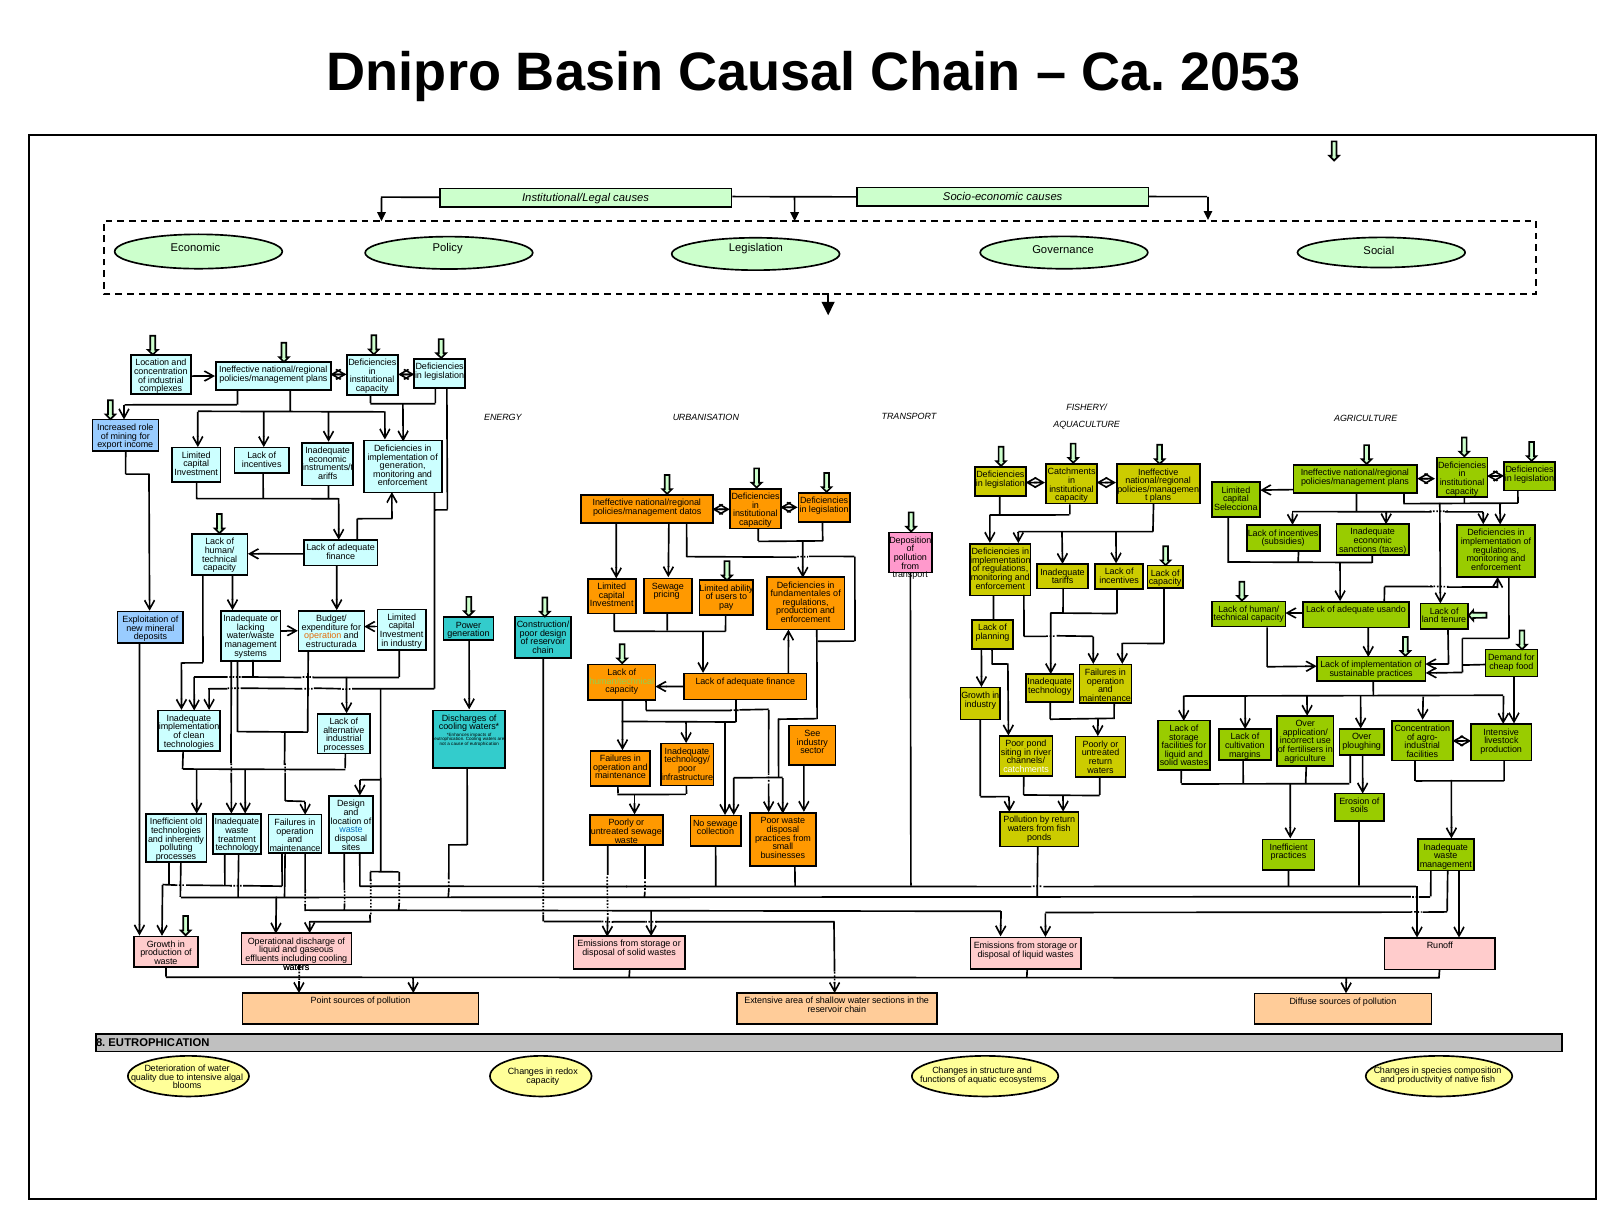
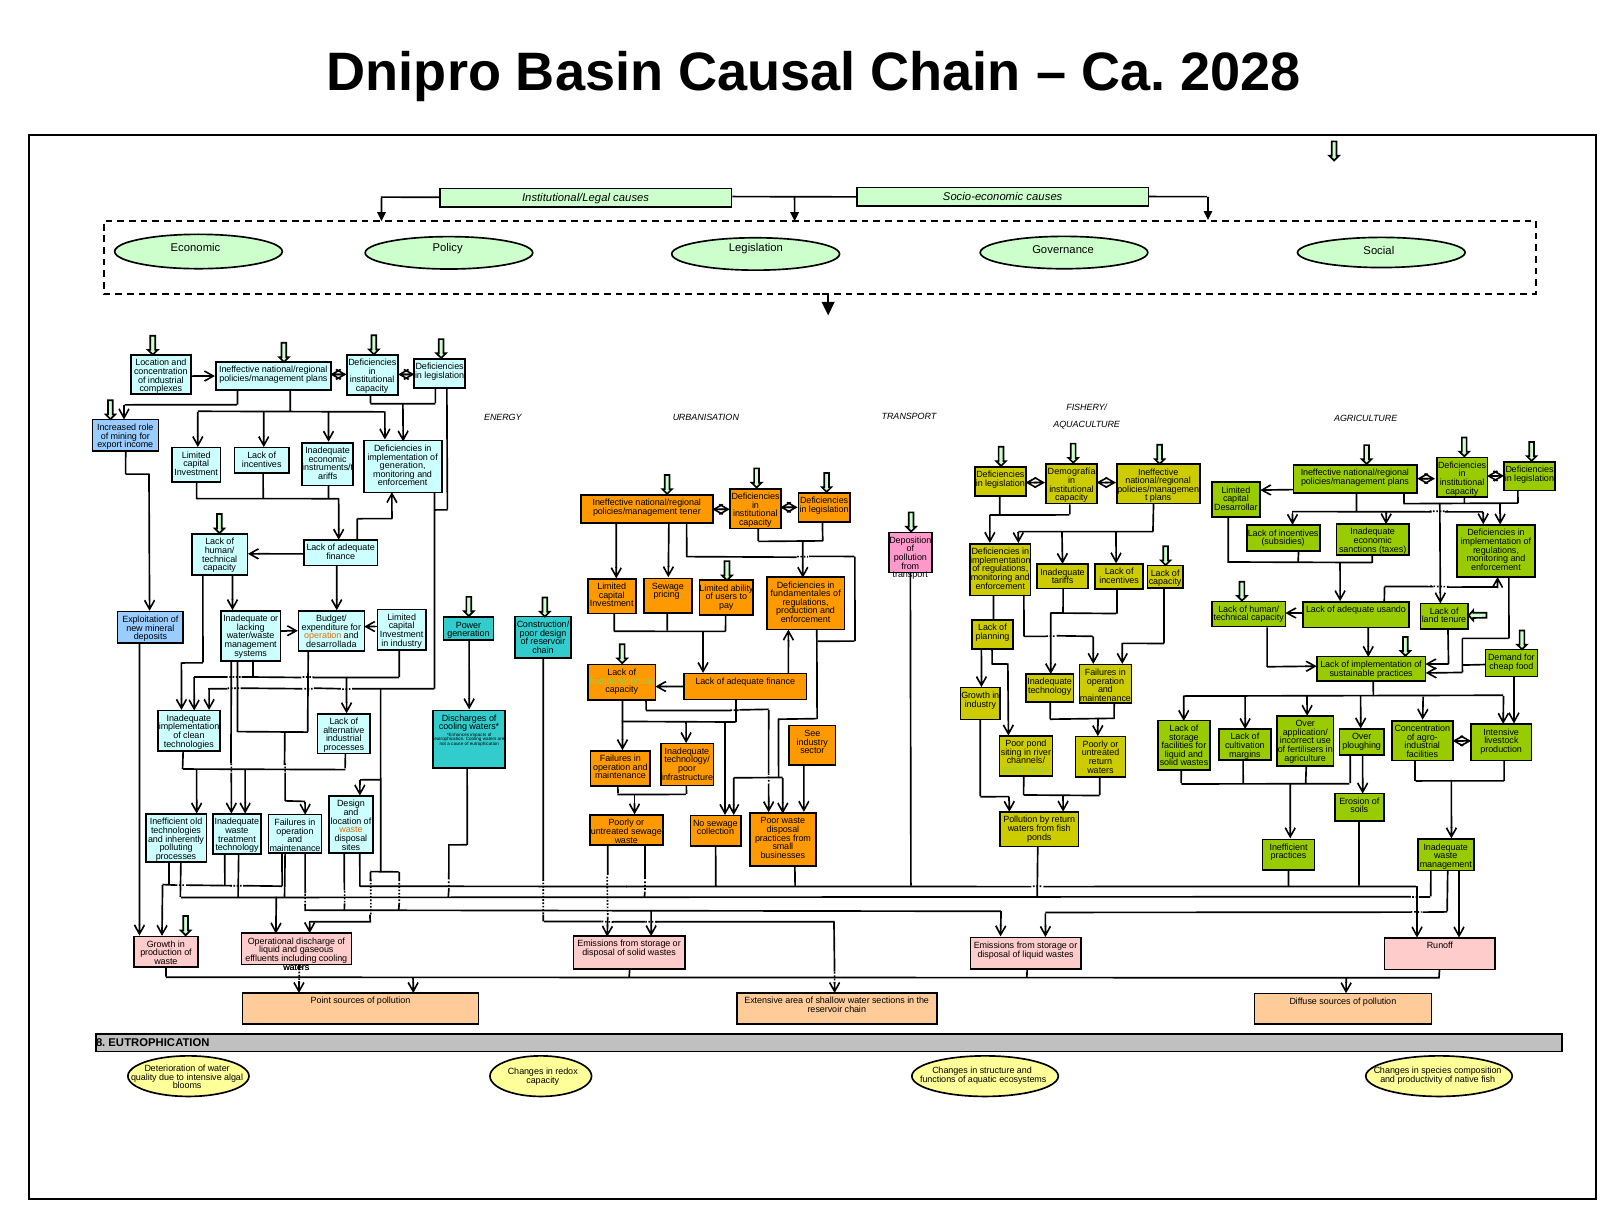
2053: 2053 -> 2028 (1240, 73)
Catchments: Catchments -> Demografía (1072, 472)
Selecciona: Selecciona -> Desarrollar (1236, 507)
datos: datos -> tener (690, 512)
estructurada: estructurada -> desarrollada (331, 645)
catchments colour: white -> light green (1026, 770)
waste colour: blue -> orange (351, 830)
